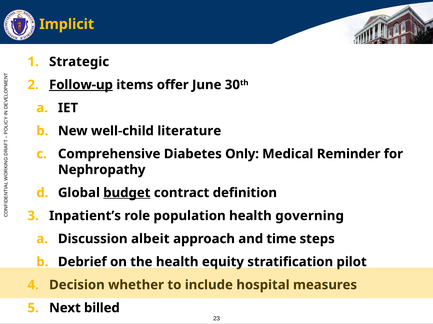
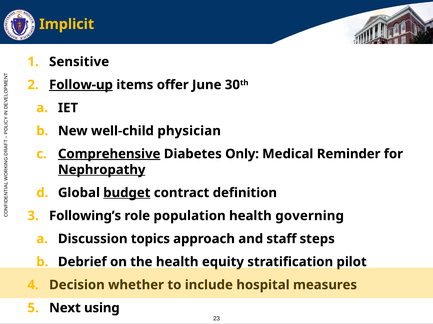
Strategic: Strategic -> Sensitive (79, 62)
literature: literature -> physician (189, 131)
Comprehensive underline: none -> present (109, 154)
Nephropathy underline: none -> present (102, 170)
Inpatient’s: Inpatient’s -> Following’s (85, 216)
albeit: albeit -> topics (150, 239)
time: time -> staff (281, 239)
billed: billed -> using (102, 309)
